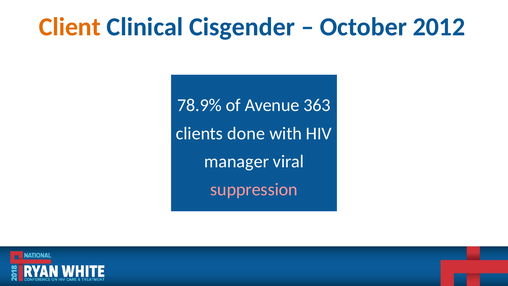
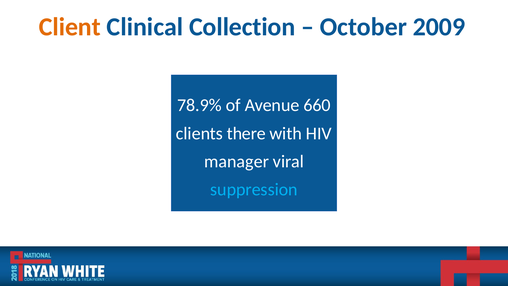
Cisgender: Cisgender -> Collection (242, 27)
2012: 2012 -> 2009 (439, 27)
363: 363 -> 660 (317, 105)
done: done -> there (246, 133)
suppression colour: pink -> light blue (254, 189)
